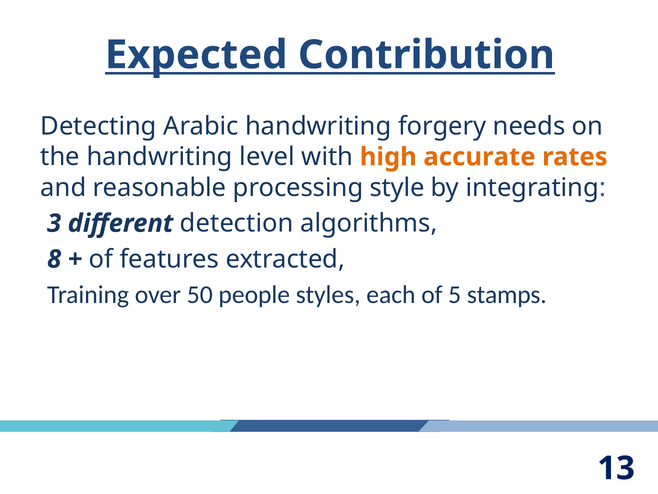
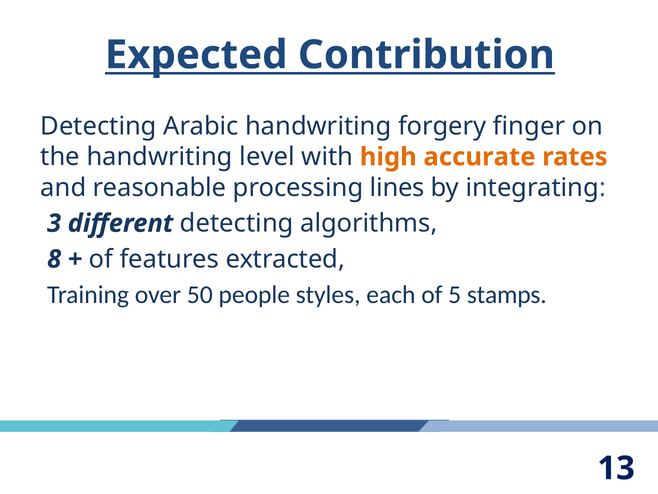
needs: needs -> finger (529, 126)
style: style -> lines (397, 187)
different detection: detection -> detecting (237, 223)
